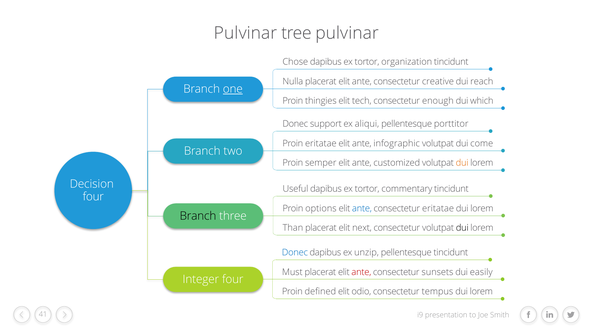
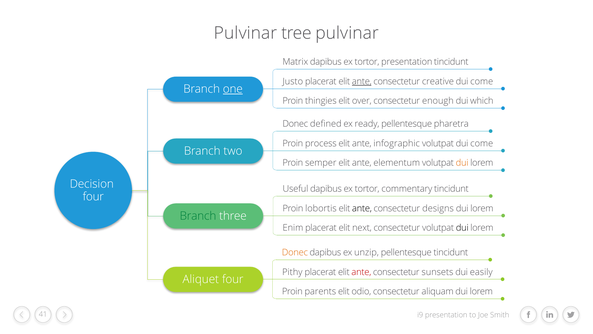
Chose: Chose -> Matrix (295, 62)
tortor organization: organization -> presentation (407, 62)
Nulla: Nulla -> Justo (293, 81)
ante underline: none -> present (362, 81)
reach: reach -> come (482, 81)
tech: tech -> over (362, 101)
support: support -> defined (326, 124)
aliqui: aliqui -> ready (367, 124)
porttitor: porttitor -> pharetra (451, 124)
Proin eritatae: eritatae -> process (321, 143)
customized: customized -> elementum (397, 163)
options: options -> lobortis (321, 208)
ante colour: blue -> black (362, 208)
consectetur eritatae: eritatae -> designs (438, 208)
Branch colour: black -> green (198, 216)
Than: Than -> Enim (293, 228)
Donec colour: blue -> orange (295, 252)
Must: Must -> Pithy (292, 272)
Integer: Integer -> Aliquet (201, 279)
defined: defined -> parents (320, 291)
tempus: tempus -> aliquam (438, 291)
